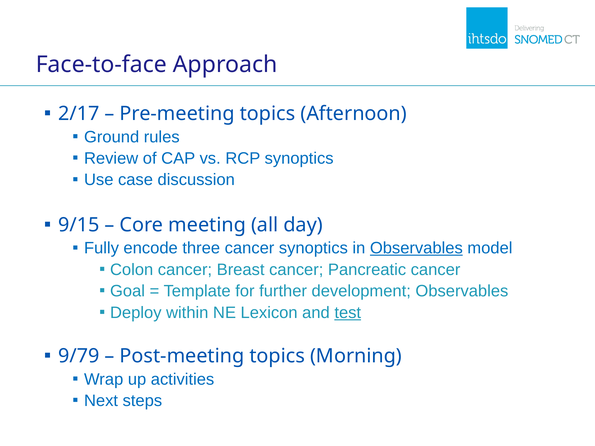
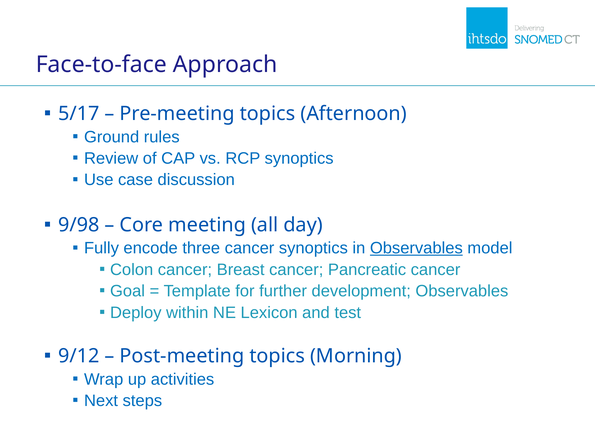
2/17: 2/17 -> 5/17 (79, 114)
9/15: 9/15 -> 9/98 (79, 225)
test underline: present -> none (348, 313)
9/79: 9/79 -> 9/12 (79, 356)
